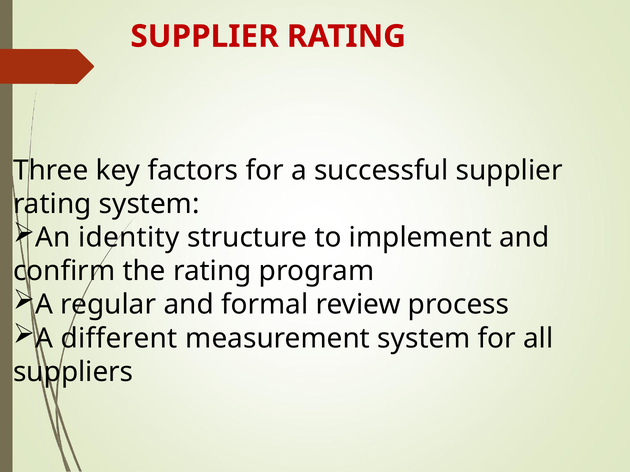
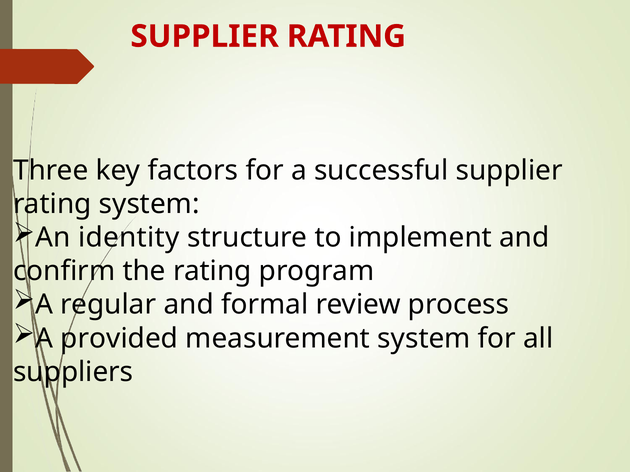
different: different -> provided (119, 339)
